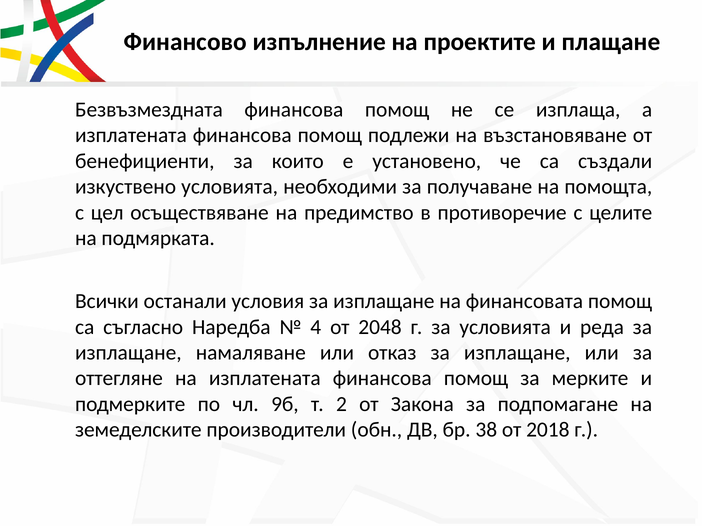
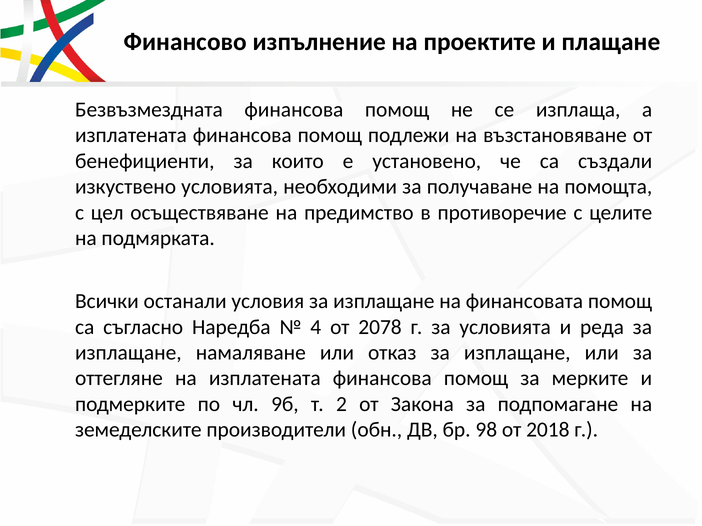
2048: 2048 -> 2078 (380, 327)
38: 38 -> 98 (486, 430)
